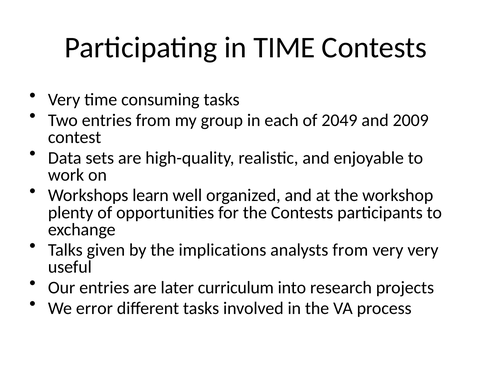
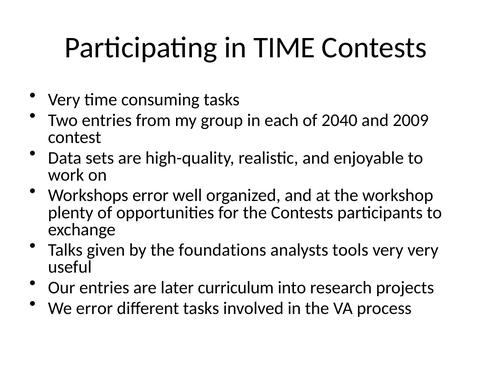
2049: 2049 -> 2040 (339, 120)
Workshops learn: learn -> error (150, 195)
implications: implications -> foundations (222, 250)
analysts from: from -> tools (350, 250)
